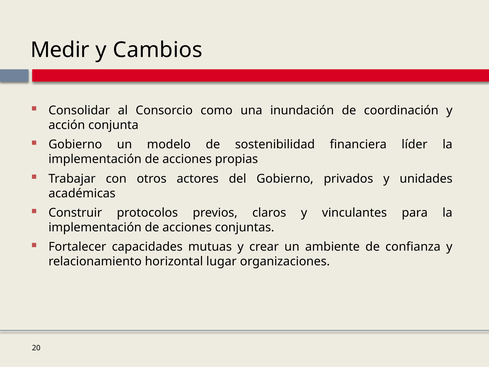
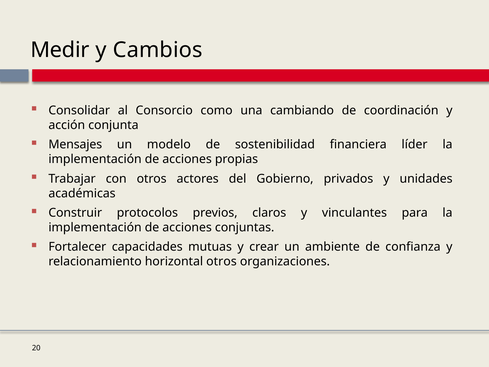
inundación: inundación -> cambiando (302, 110)
Gobierno: Gobierno -> Mensajes (75, 144)
horizontal lugar: lugar -> otros (221, 261)
